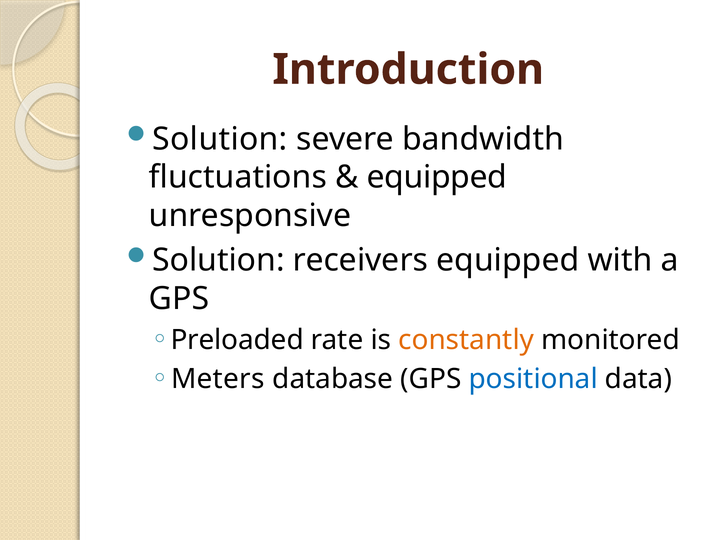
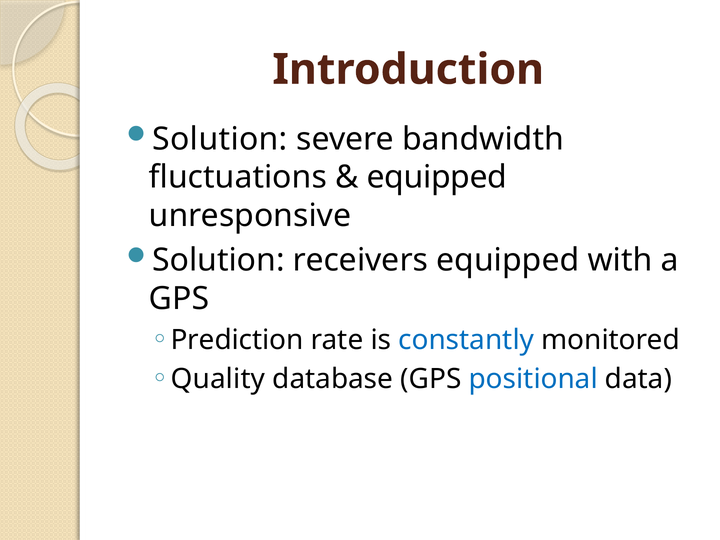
Preloaded: Preloaded -> Prediction (237, 340)
constantly colour: orange -> blue (466, 340)
Meters: Meters -> Quality (218, 379)
